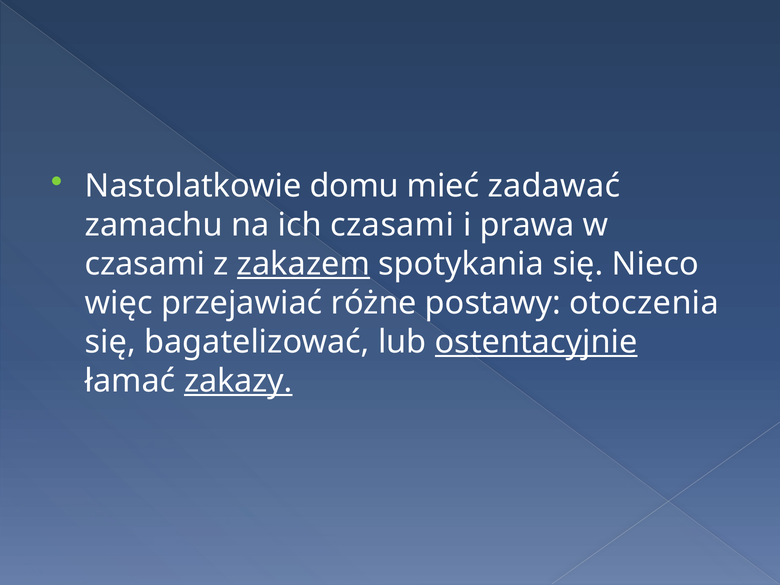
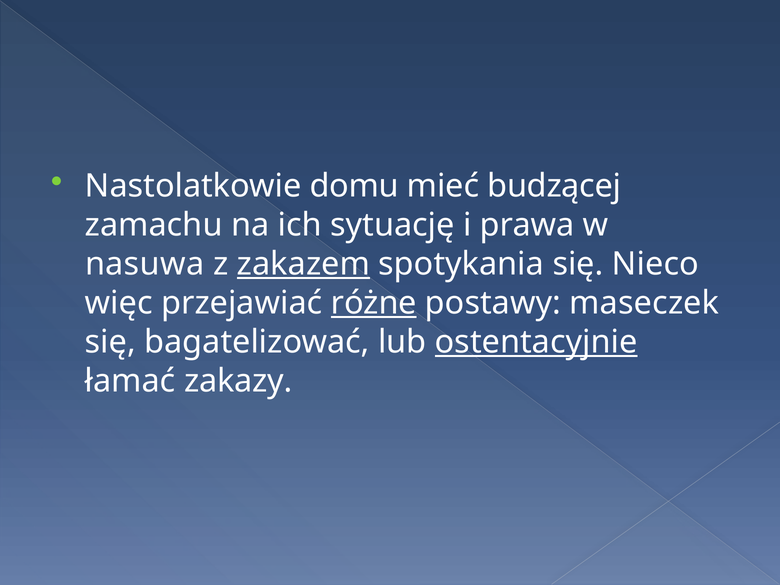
zadawać: zadawać -> budzącej (554, 186)
ich czasami: czasami -> sytuację (392, 225)
czasami: czasami -> nasuwa (145, 264)
różne underline: none -> present (374, 303)
otoczenia: otoczenia -> maseczek (644, 303)
zakazy underline: present -> none (238, 381)
